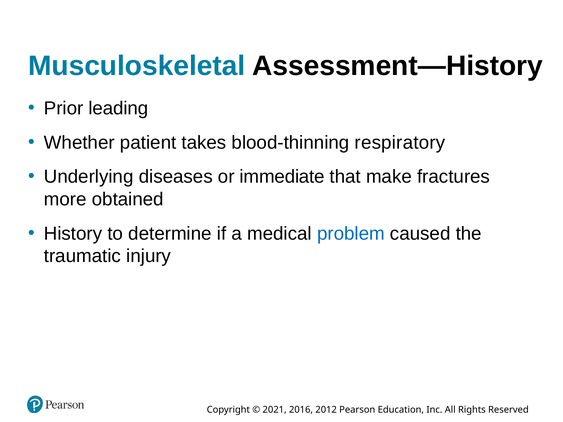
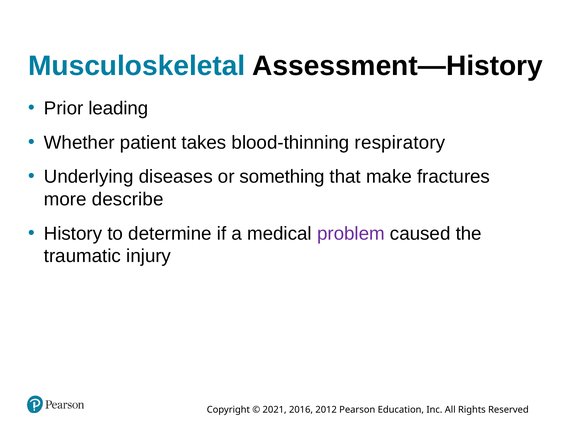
immediate: immediate -> something (282, 177)
obtained: obtained -> describe (128, 199)
problem colour: blue -> purple (351, 234)
